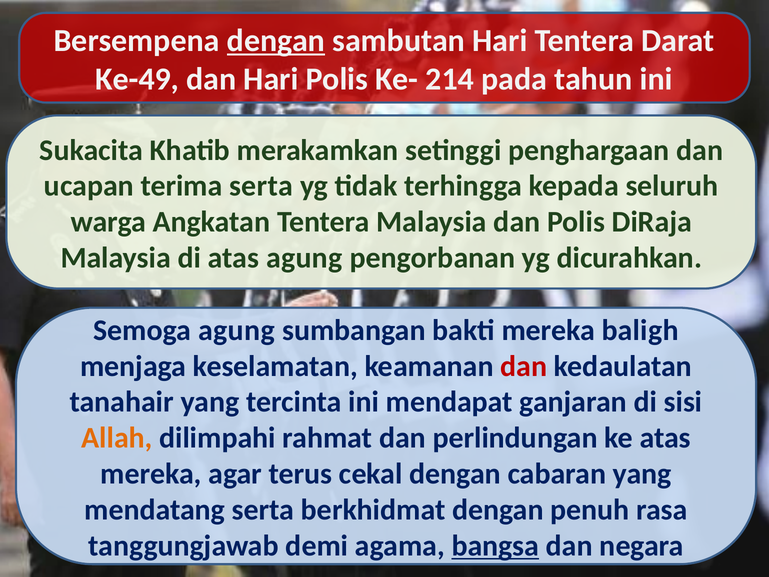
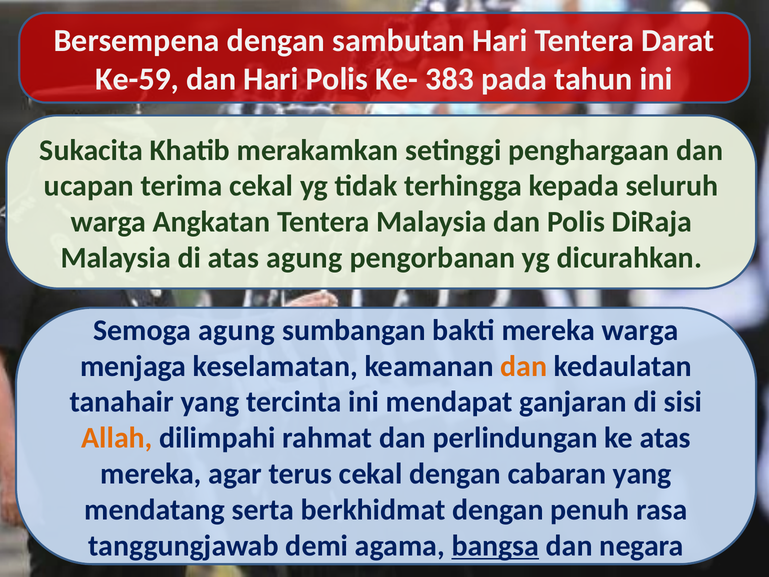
dengan underline: present -> none (276, 41)
Ke-49: Ke-49 -> Ke-59 (137, 79)
214: 214 -> 383 (450, 79)
terima serta: serta -> cekal (261, 186)
mereka baligh: baligh -> warga (640, 330)
dan colour: red -> orange (524, 366)
